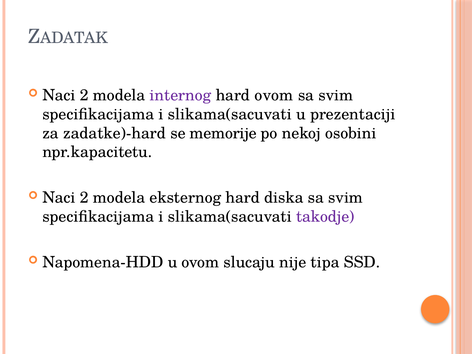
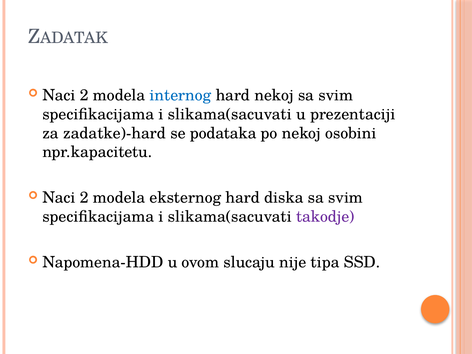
internog colour: purple -> blue (180, 95)
hard ovom: ovom -> nekoj (274, 95)
memorije: memorije -> podataka (223, 133)
